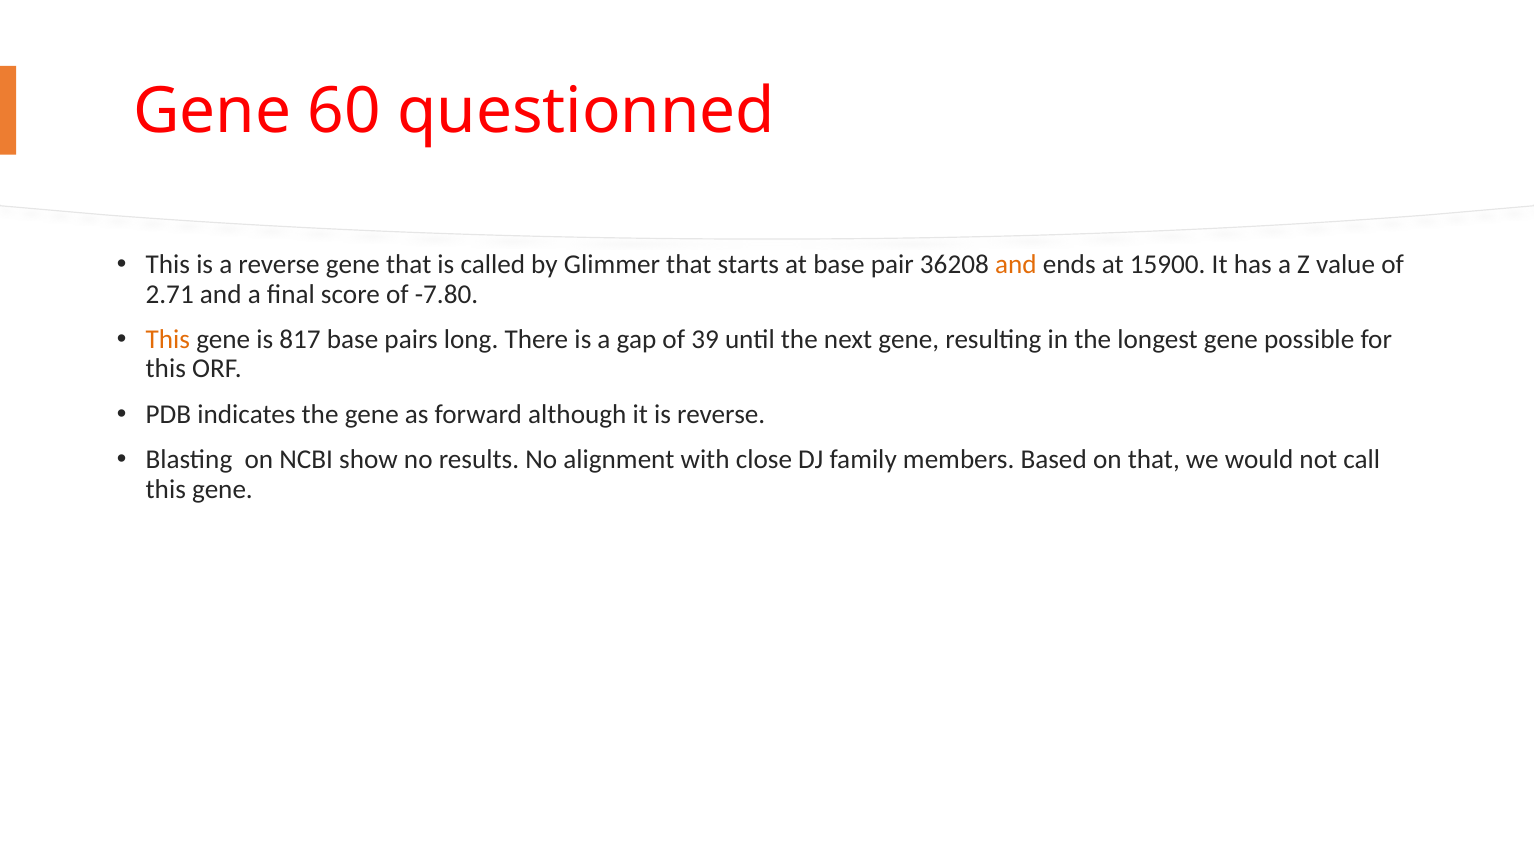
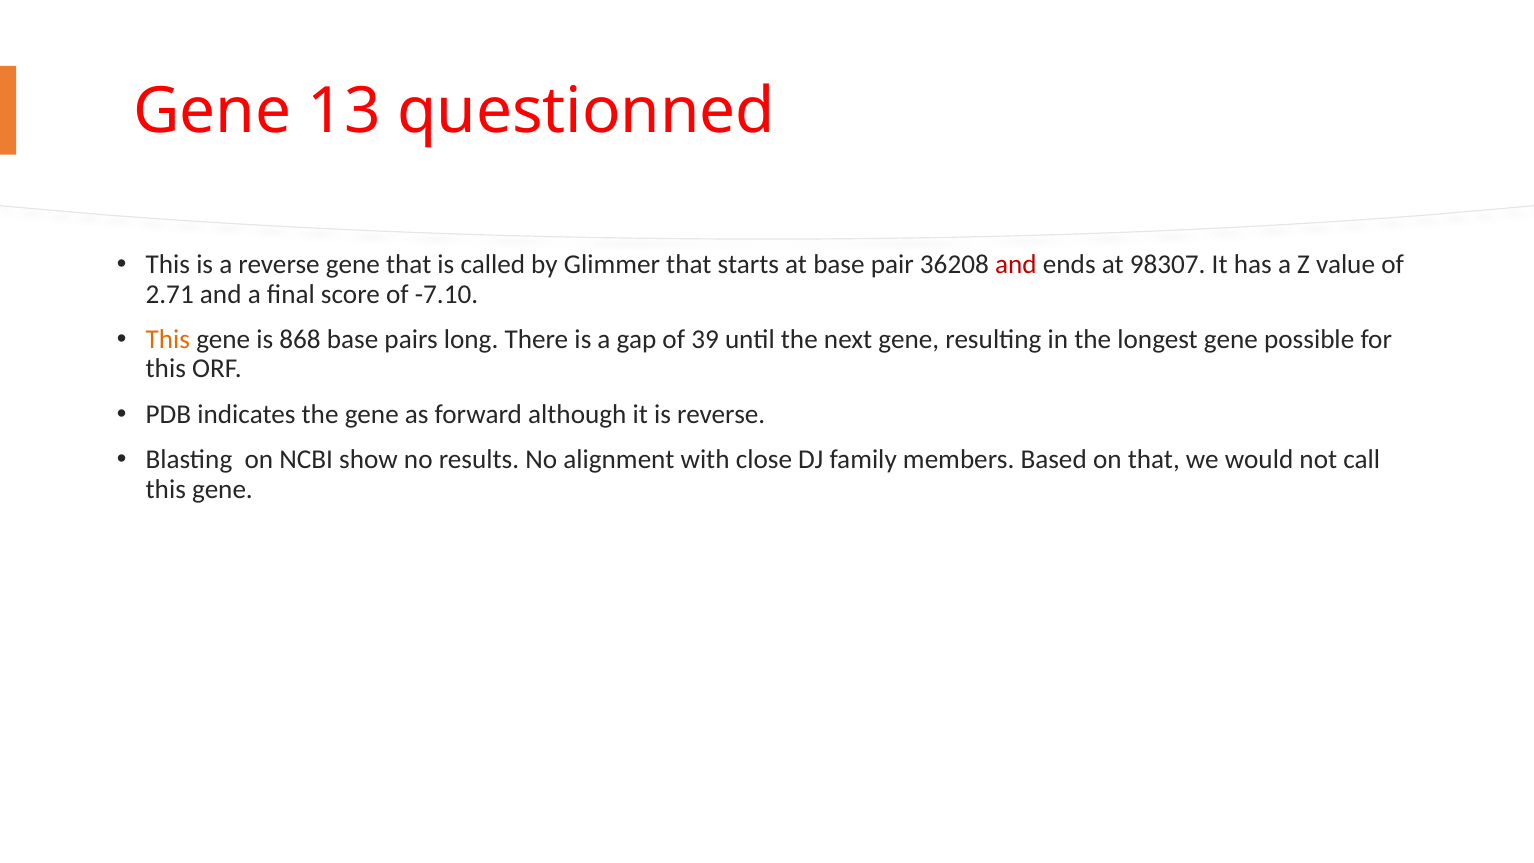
60: 60 -> 13 (344, 112)
and colour: orange -> red (1016, 265)
15900: 15900 -> 98307 (1168, 265)
-7.80: -7.80 -> -7.10 (447, 294)
817: 817 -> 868 (300, 339)
